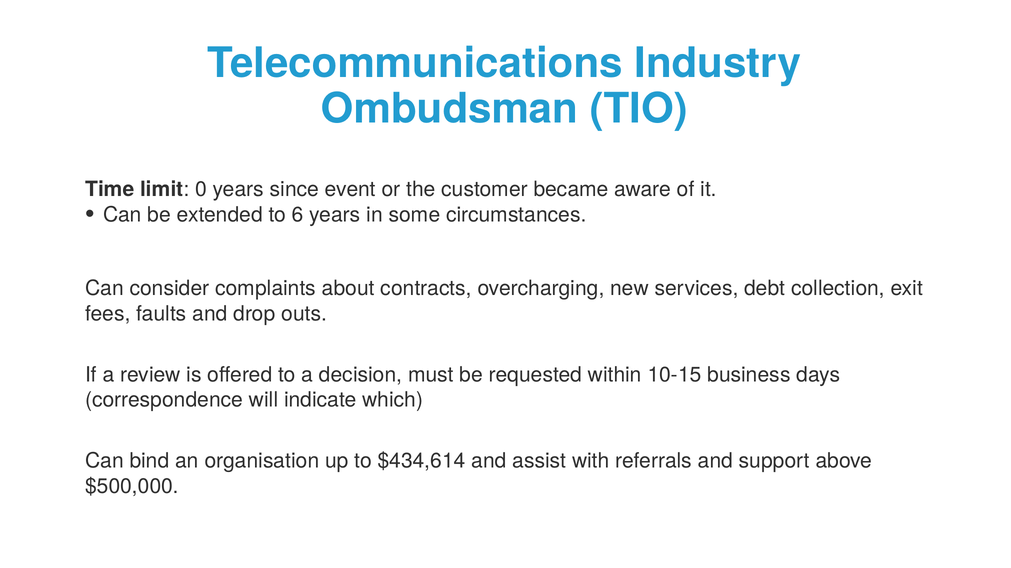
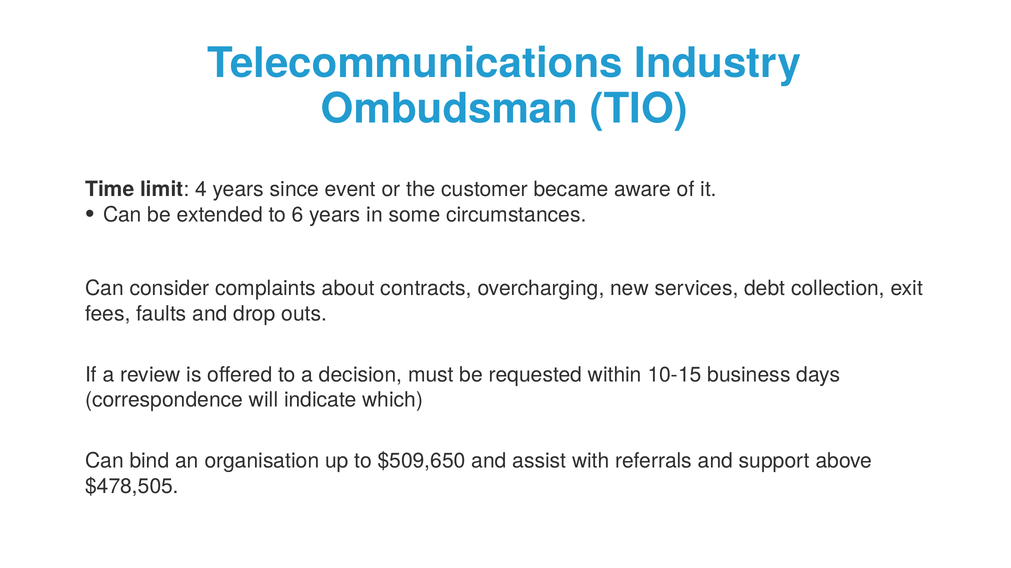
0: 0 -> 4 (201, 190)
$434,614: $434,614 -> $509,650 (422, 461)
$500,000: $500,000 -> $478,505 (132, 487)
